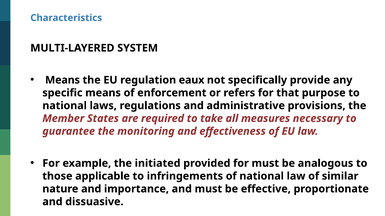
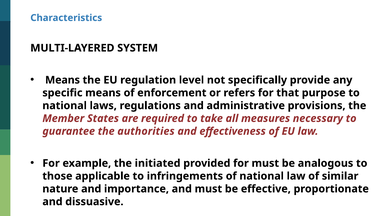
eaux: eaux -> level (192, 80)
monitoring: monitoring -> authorities (146, 132)
